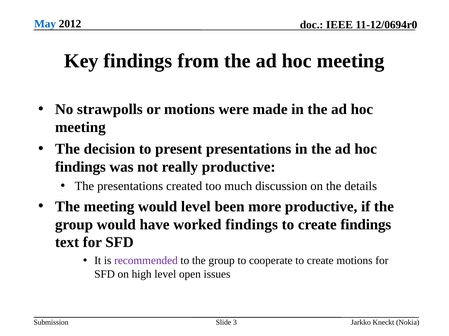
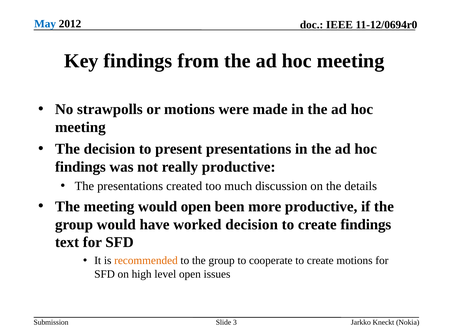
would level: level -> open (196, 207)
worked findings: findings -> decision (252, 225)
recommended colour: purple -> orange (146, 261)
